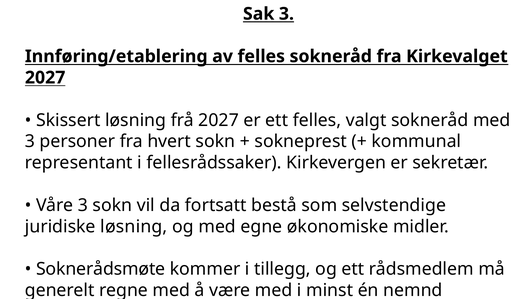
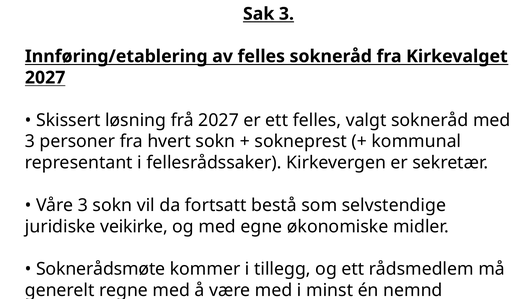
juridiske løsning: løsning -> veikirke (134, 226)
